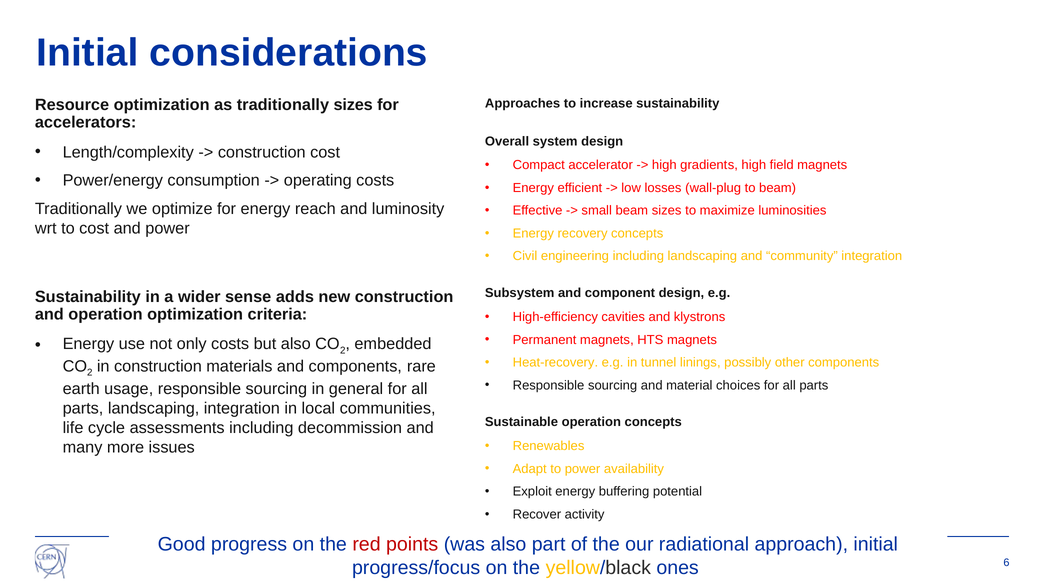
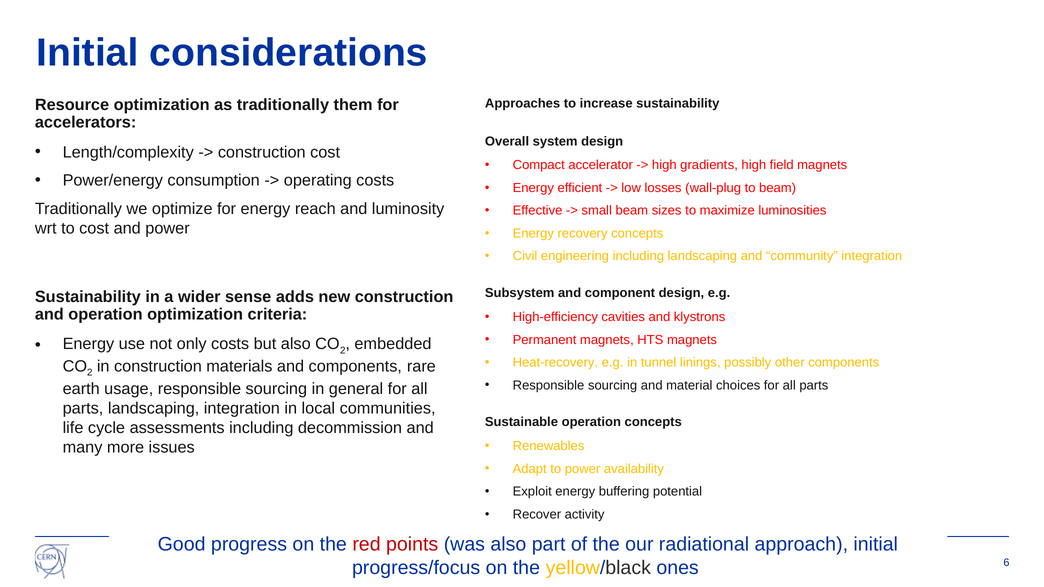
traditionally sizes: sizes -> them (353, 105)
